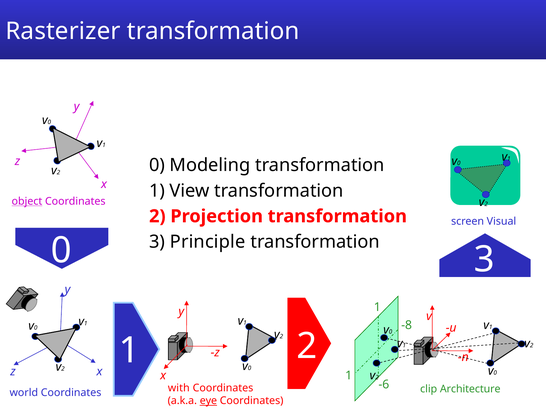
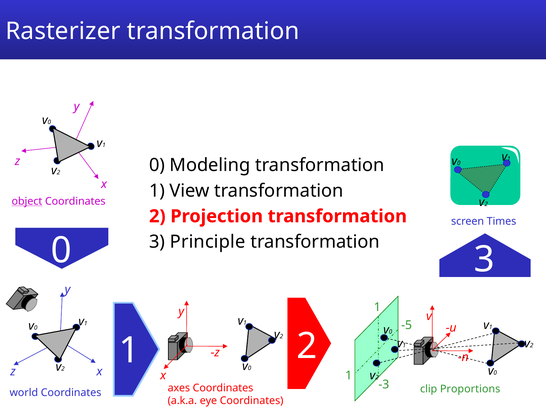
Visual: Visual -> Times (501, 221)
-8: -8 -> -5 (407, 325)
-6: -6 -> -3 (384, 384)
with: with -> axes (179, 388)
Architecture: Architecture -> Proportions (470, 388)
eye underline: present -> none (208, 400)
